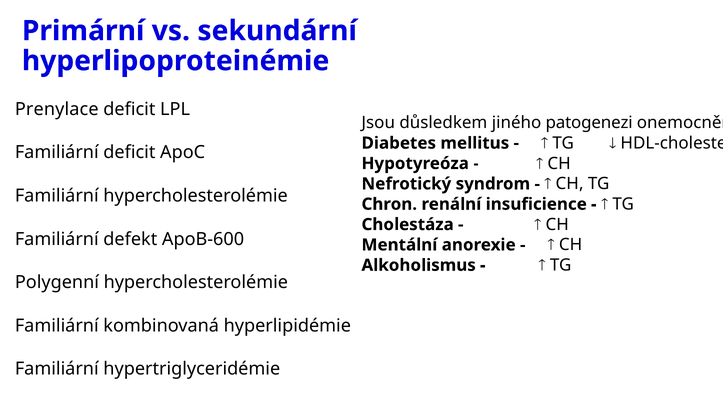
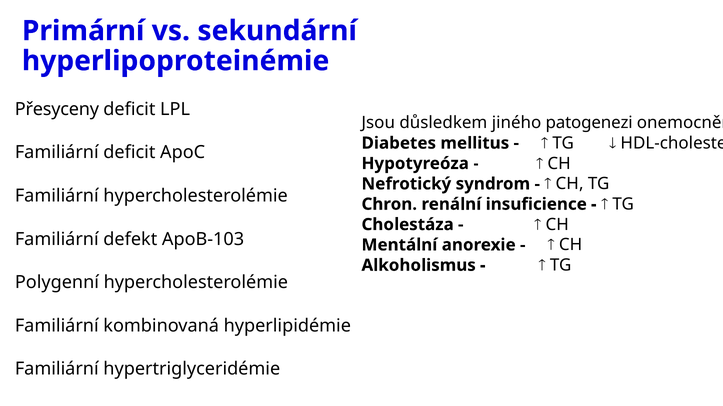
Prenylace: Prenylace -> Přesyceny (57, 109)
ApoB-600: ApoB-600 -> ApoB-103 (203, 239)
